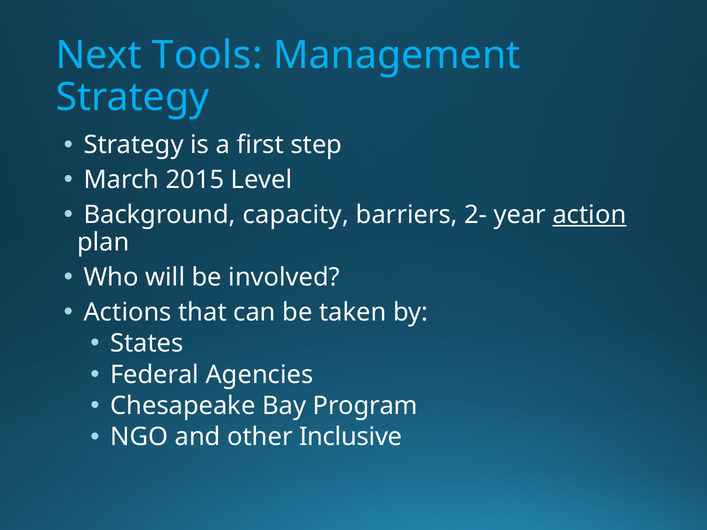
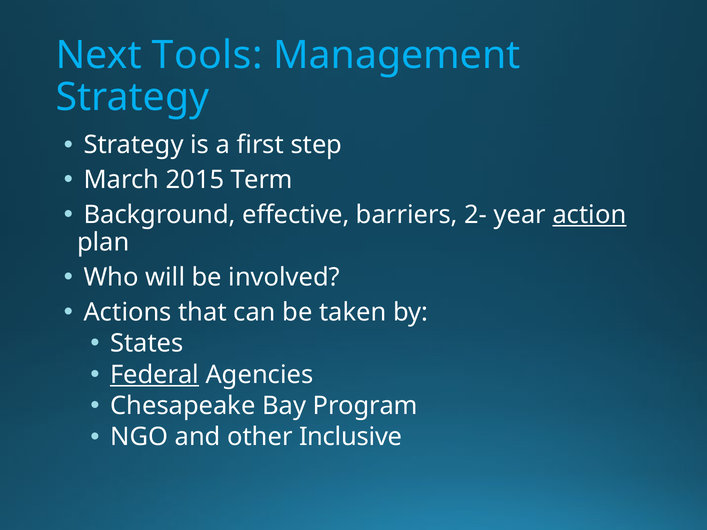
Level: Level -> Term (262, 180)
capacity: capacity -> effective (296, 215)
Federal underline: none -> present (155, 375)
